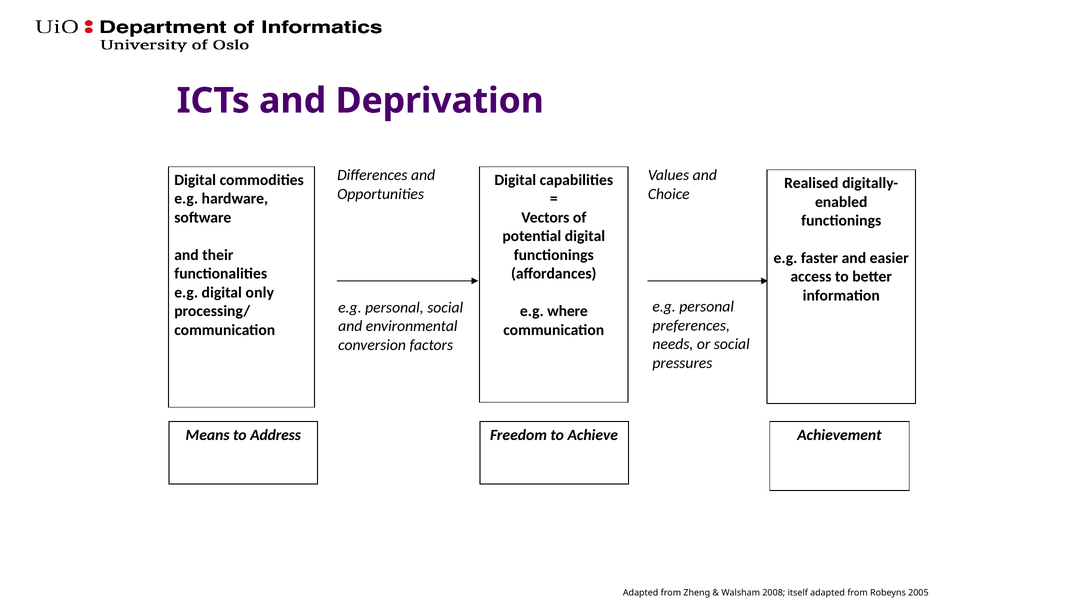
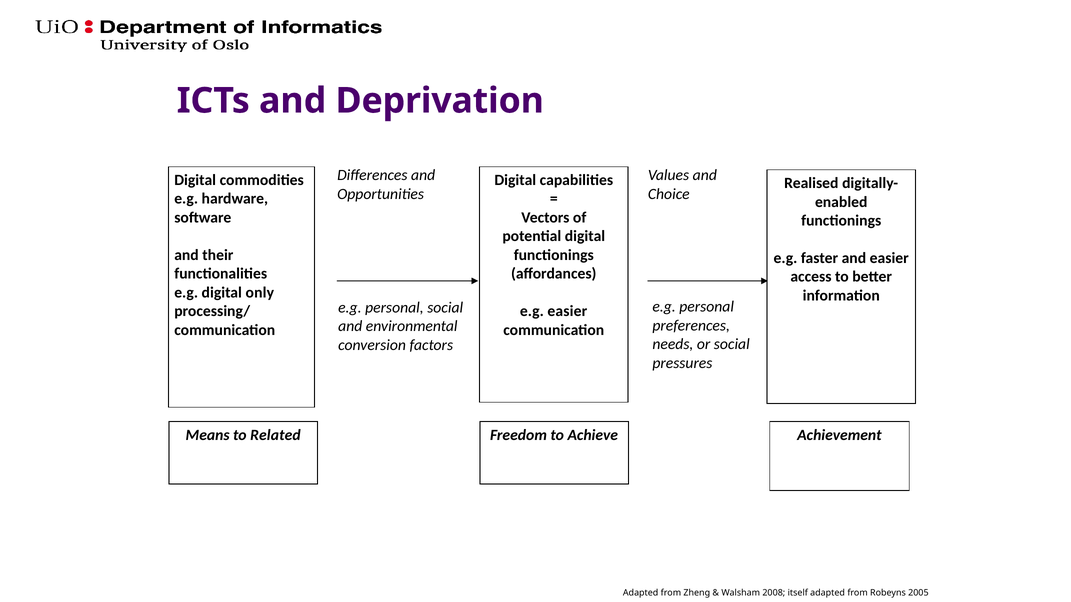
e.g where: where -> easier (567, 311)
Address: Address -> Related (275, 435)
